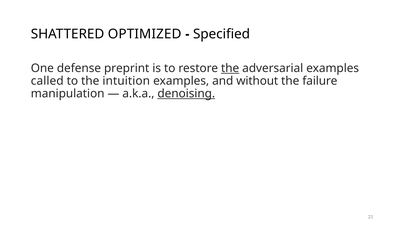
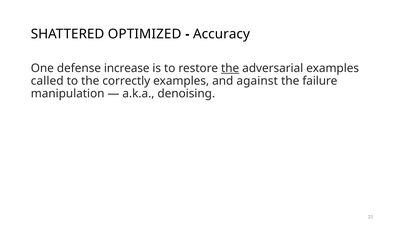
Specified: Specified -> Accuracy (221, 34)
preprint: preprint -> increase (127, 68)
intuition: intuition -> correctly (126, 81)
without: without -> against (257, 81)
denoising underline: present -> none (186, 94)
